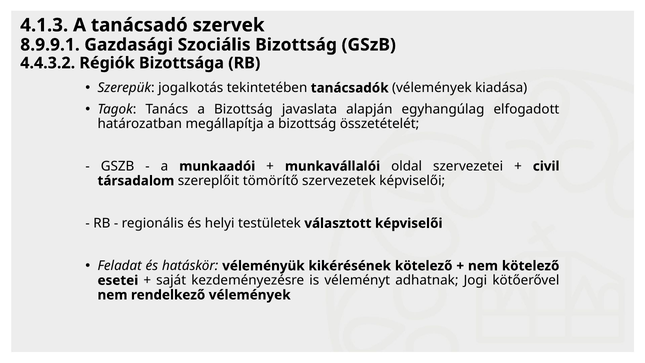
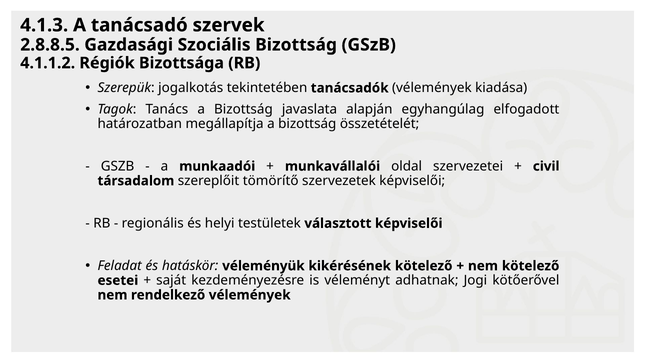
8.9.9.1: 8.9.9.1 -> 2.8.8.5 (50, 45)
4.4.3.2: 4.4.3.2 -> 4.1.1.2 (48, 63)
